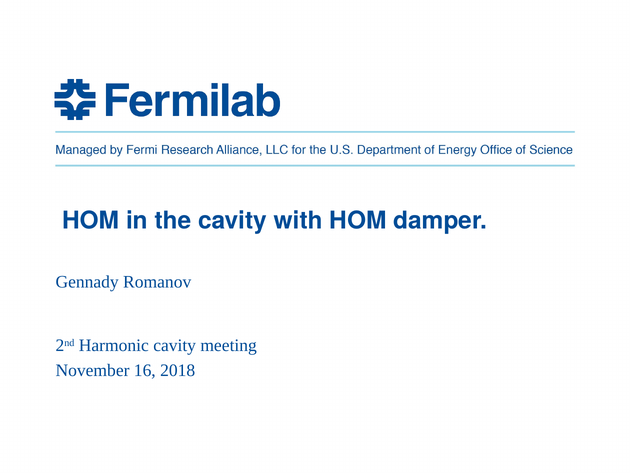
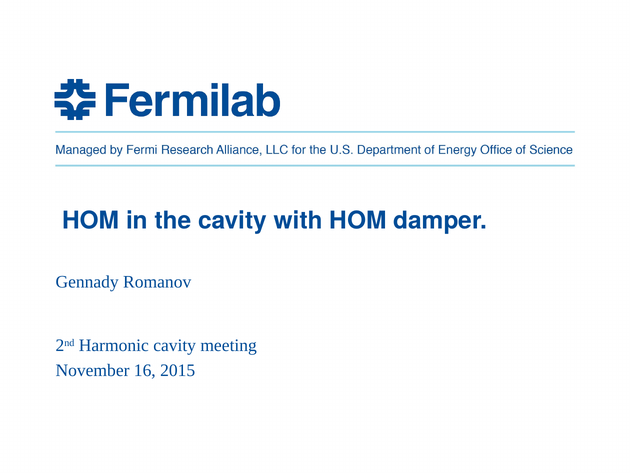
2018: 2018 -> 2015 (178, 370)
